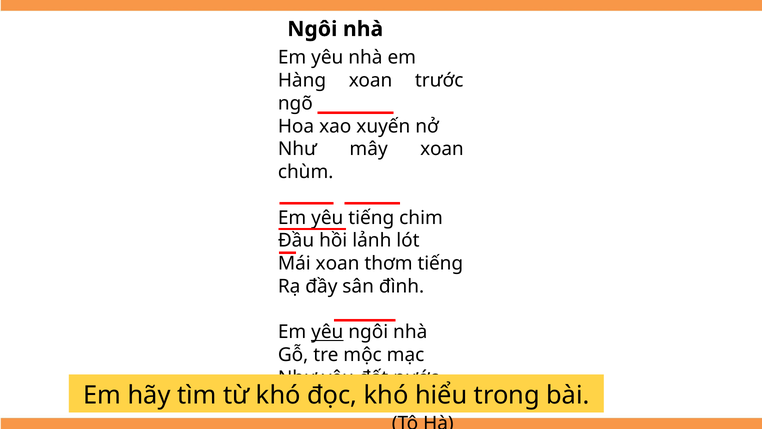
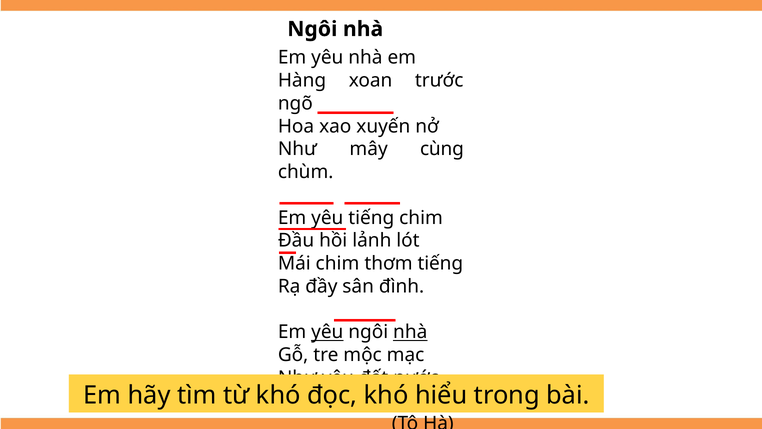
mây xoan: xoan -> cùng (442, 149)
Mái xoan: xoan -> chim (338, 263)
nhà underline: none -> present (410, 332)
